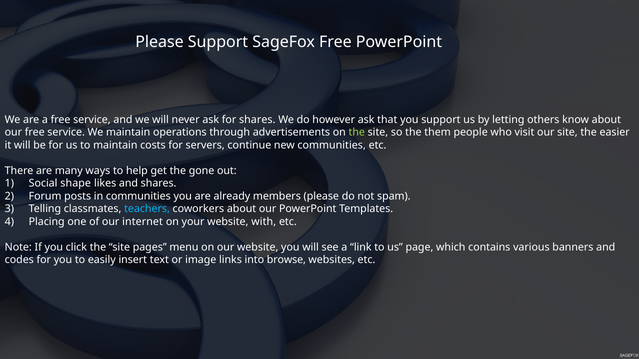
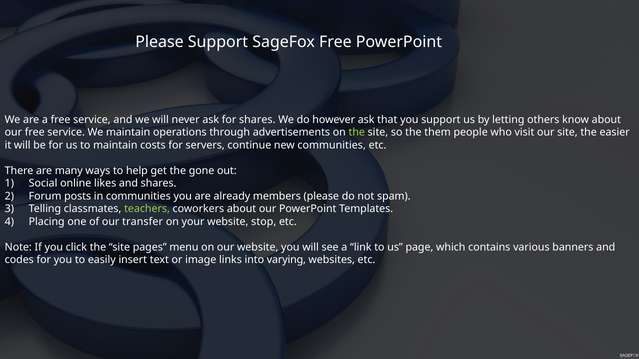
shape: shape -> online (76, 184)
teachers colour: light blue -> light green (147, 209)
internet: internet -> transfer (143, 222)
with: with -> stop (264, 222)
browse: browse -> varying (286, 260)
